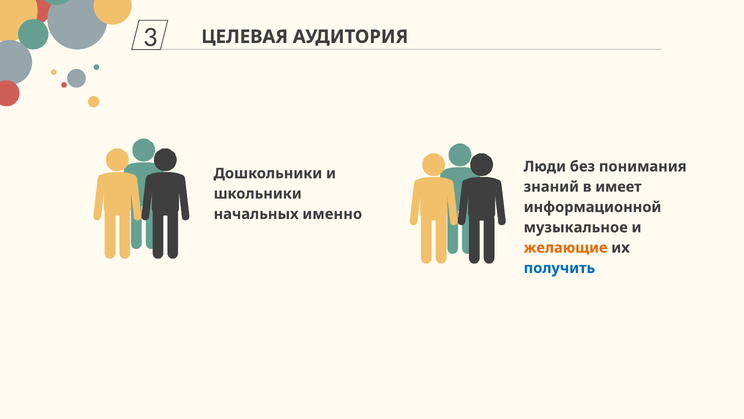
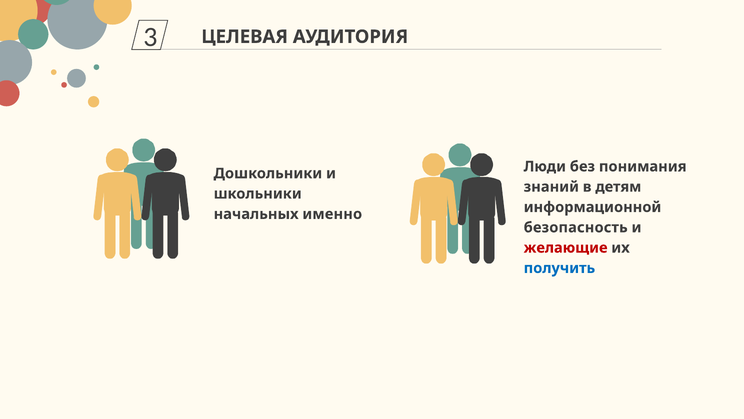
имеет: имеет -> детям (618, 187)
музыкальное: музыкальное -> безопасность (576, 227)
желающие colour: orange -> red (566, 248)
